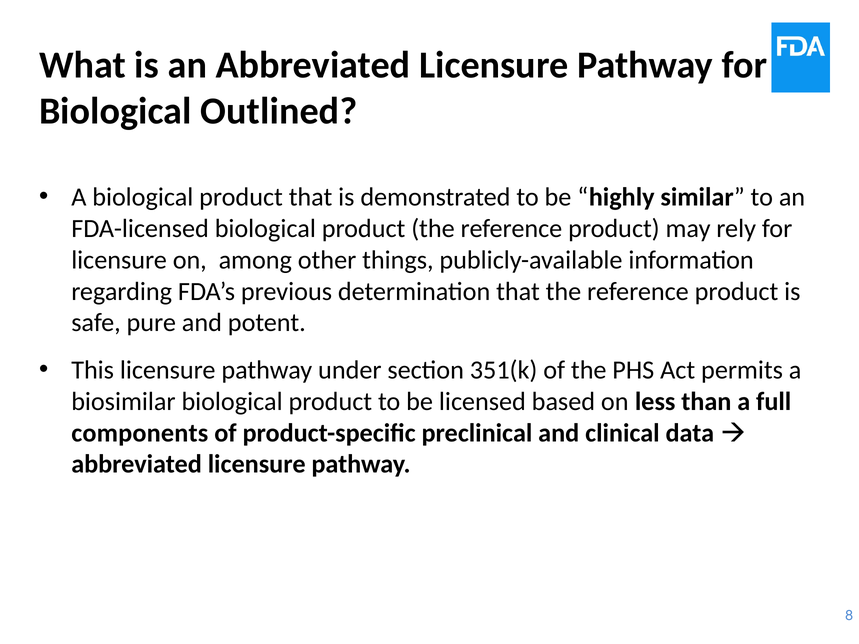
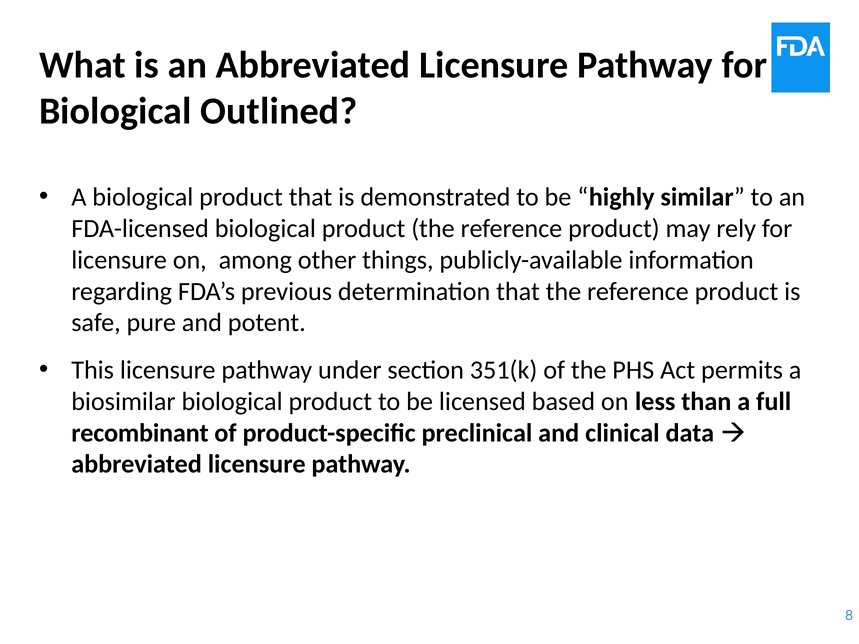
components: components -> recombinant (140, 433)
